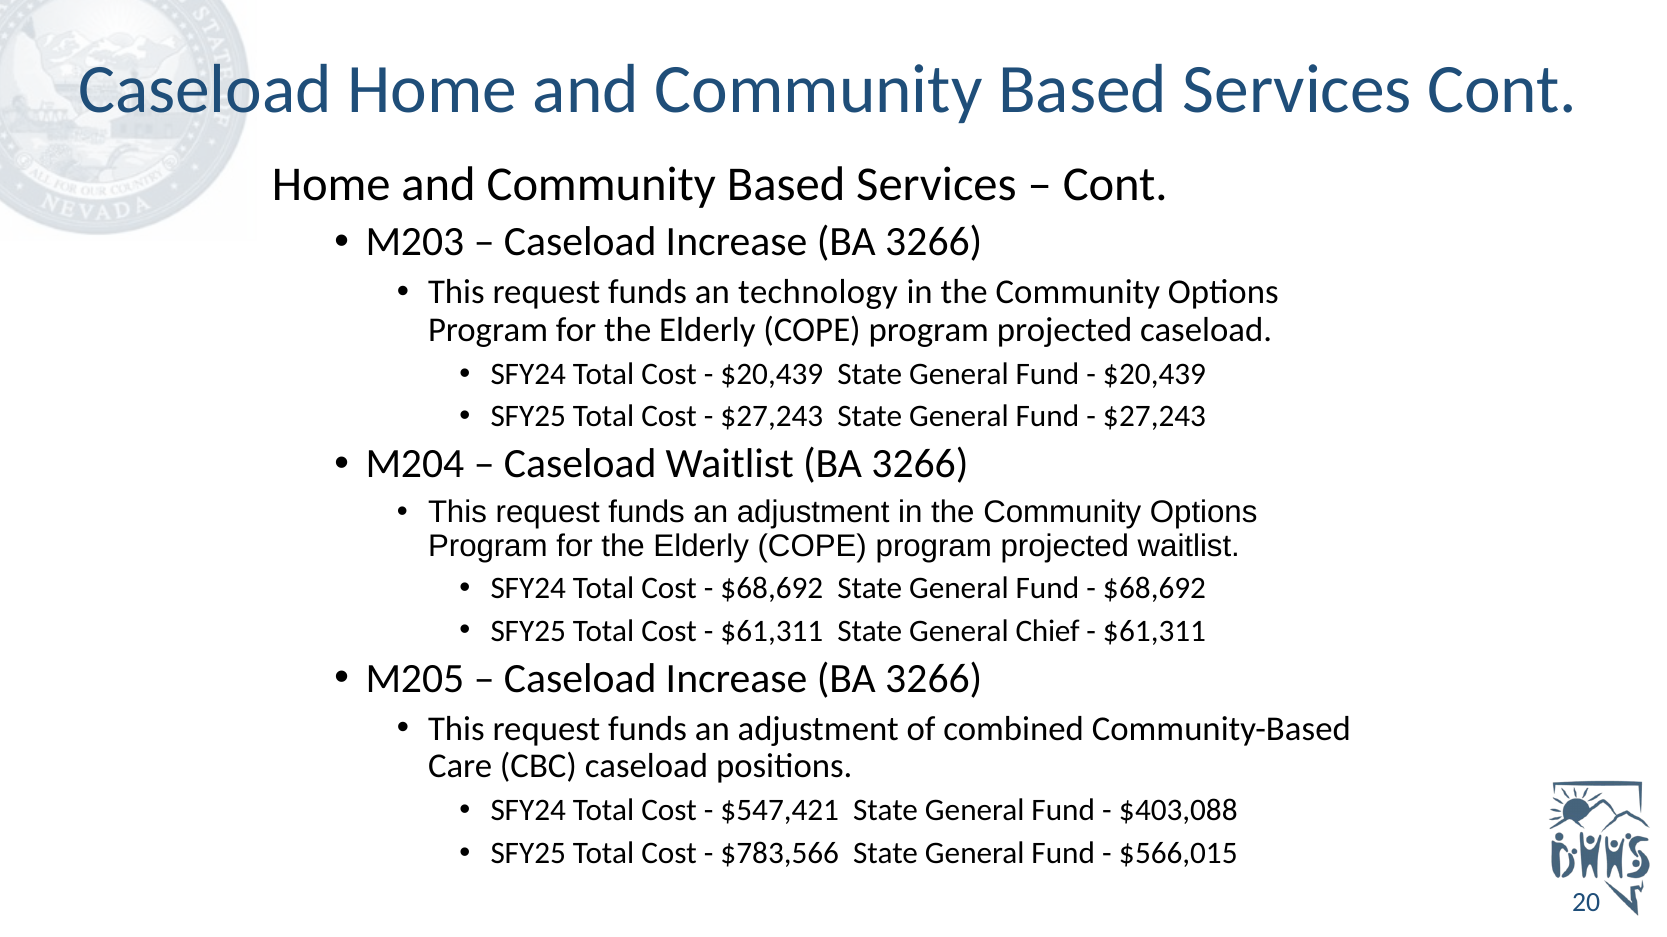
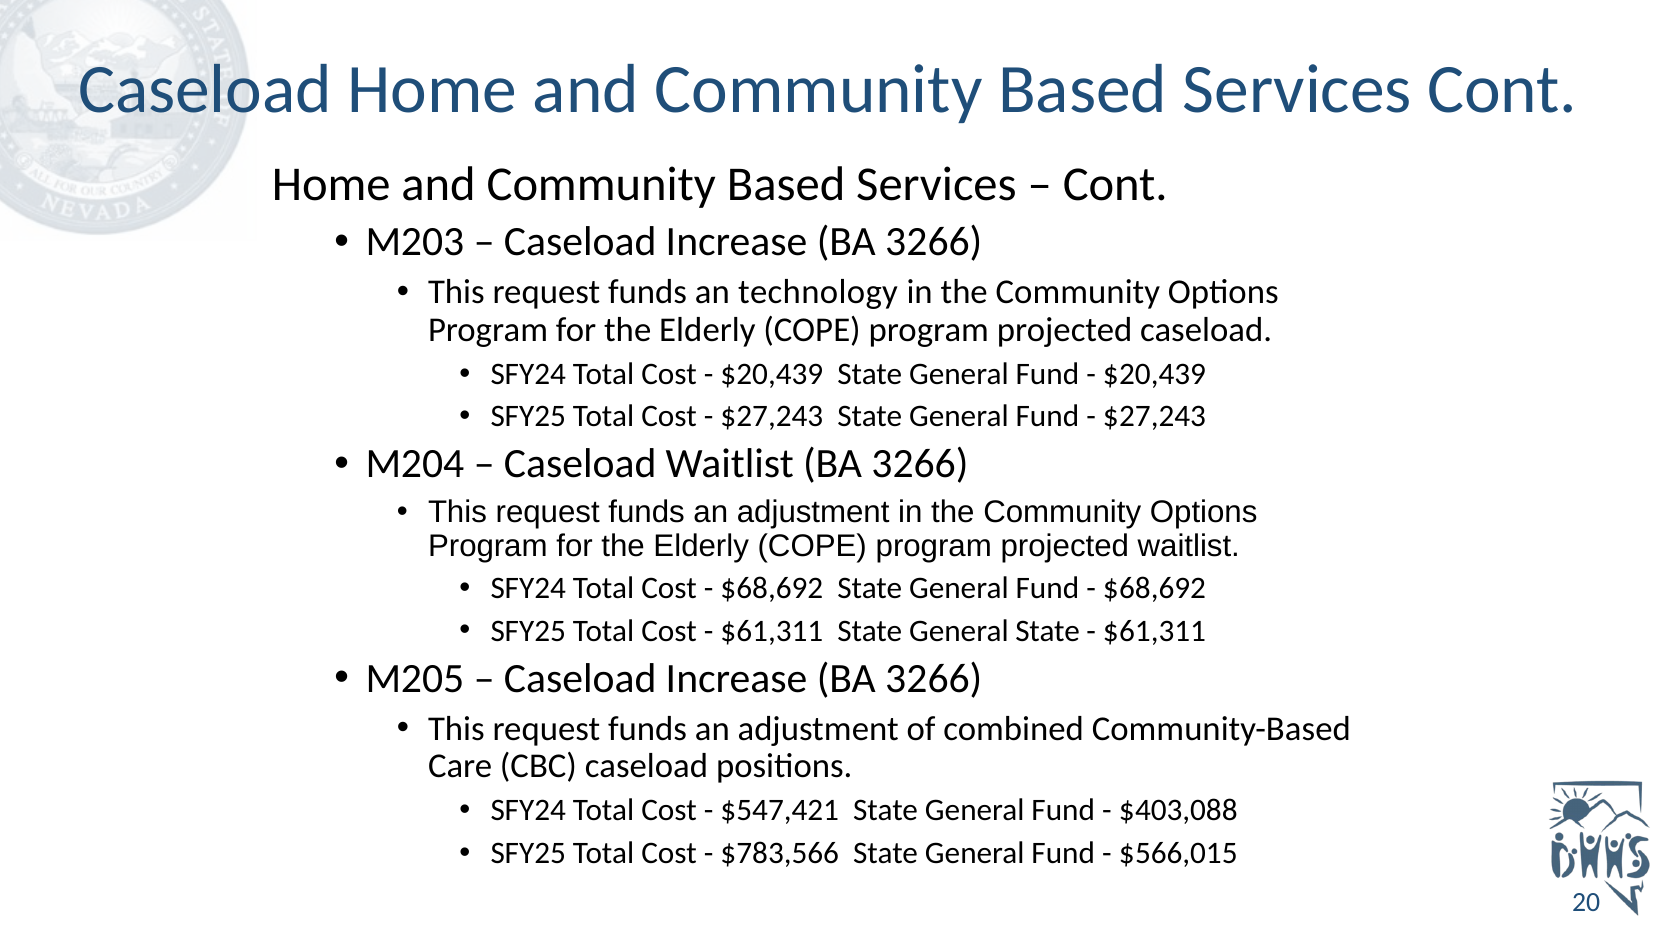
General Chief: Chief -> State (1048, 631)
